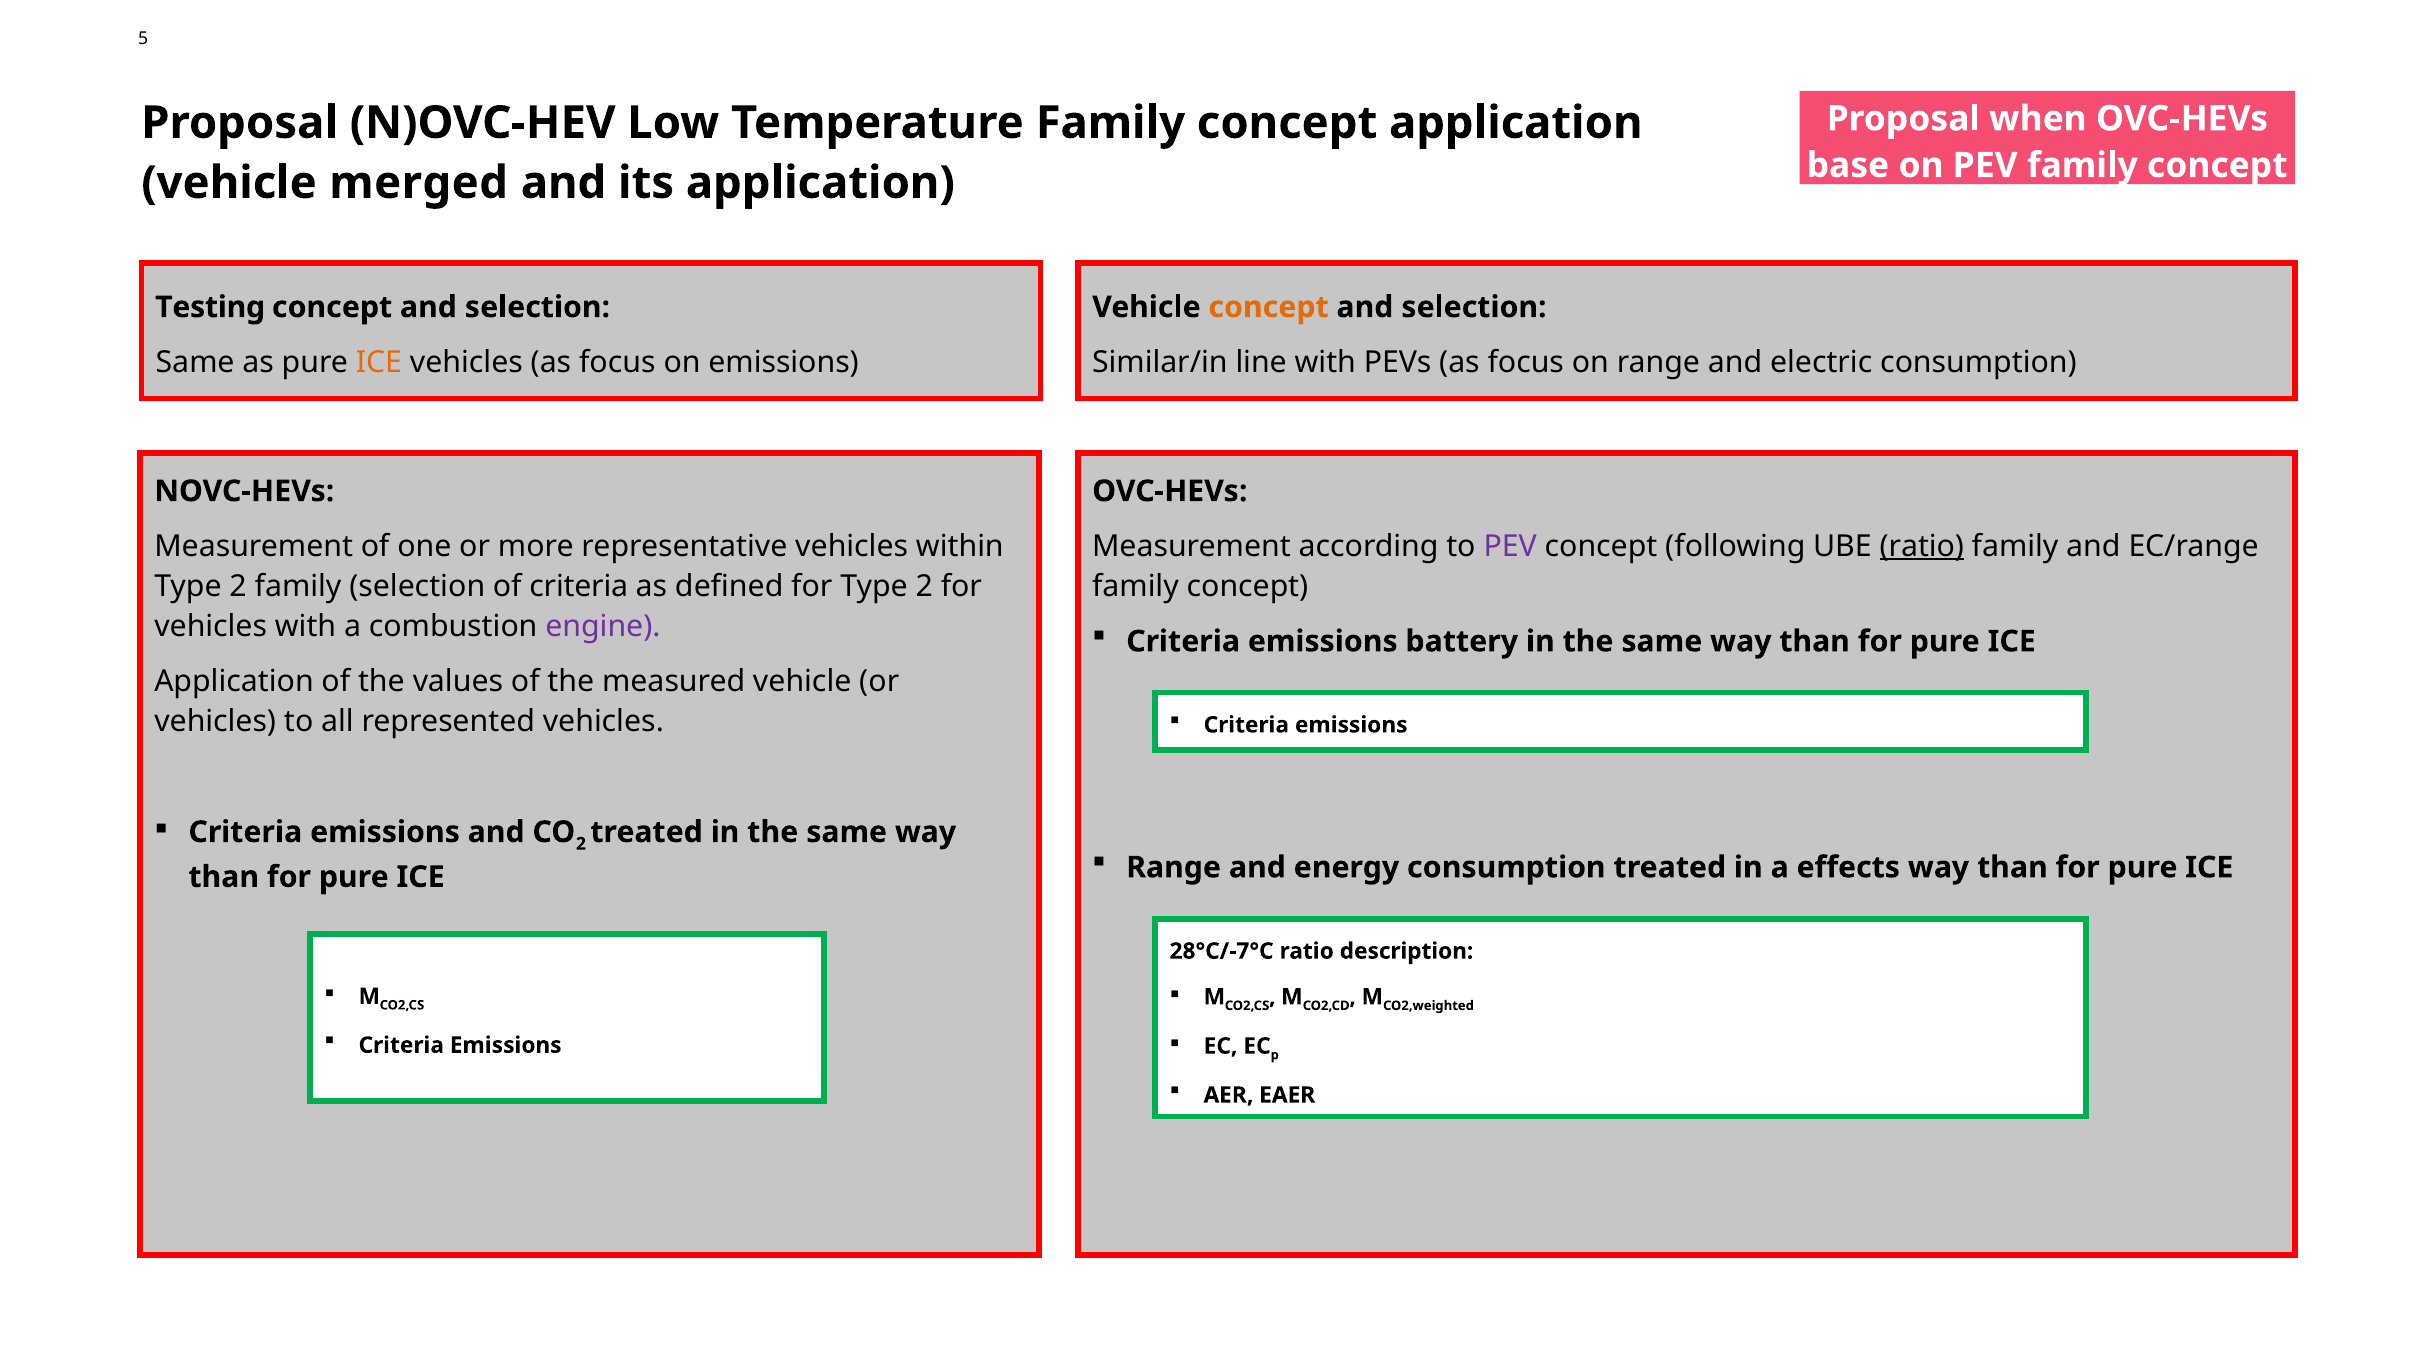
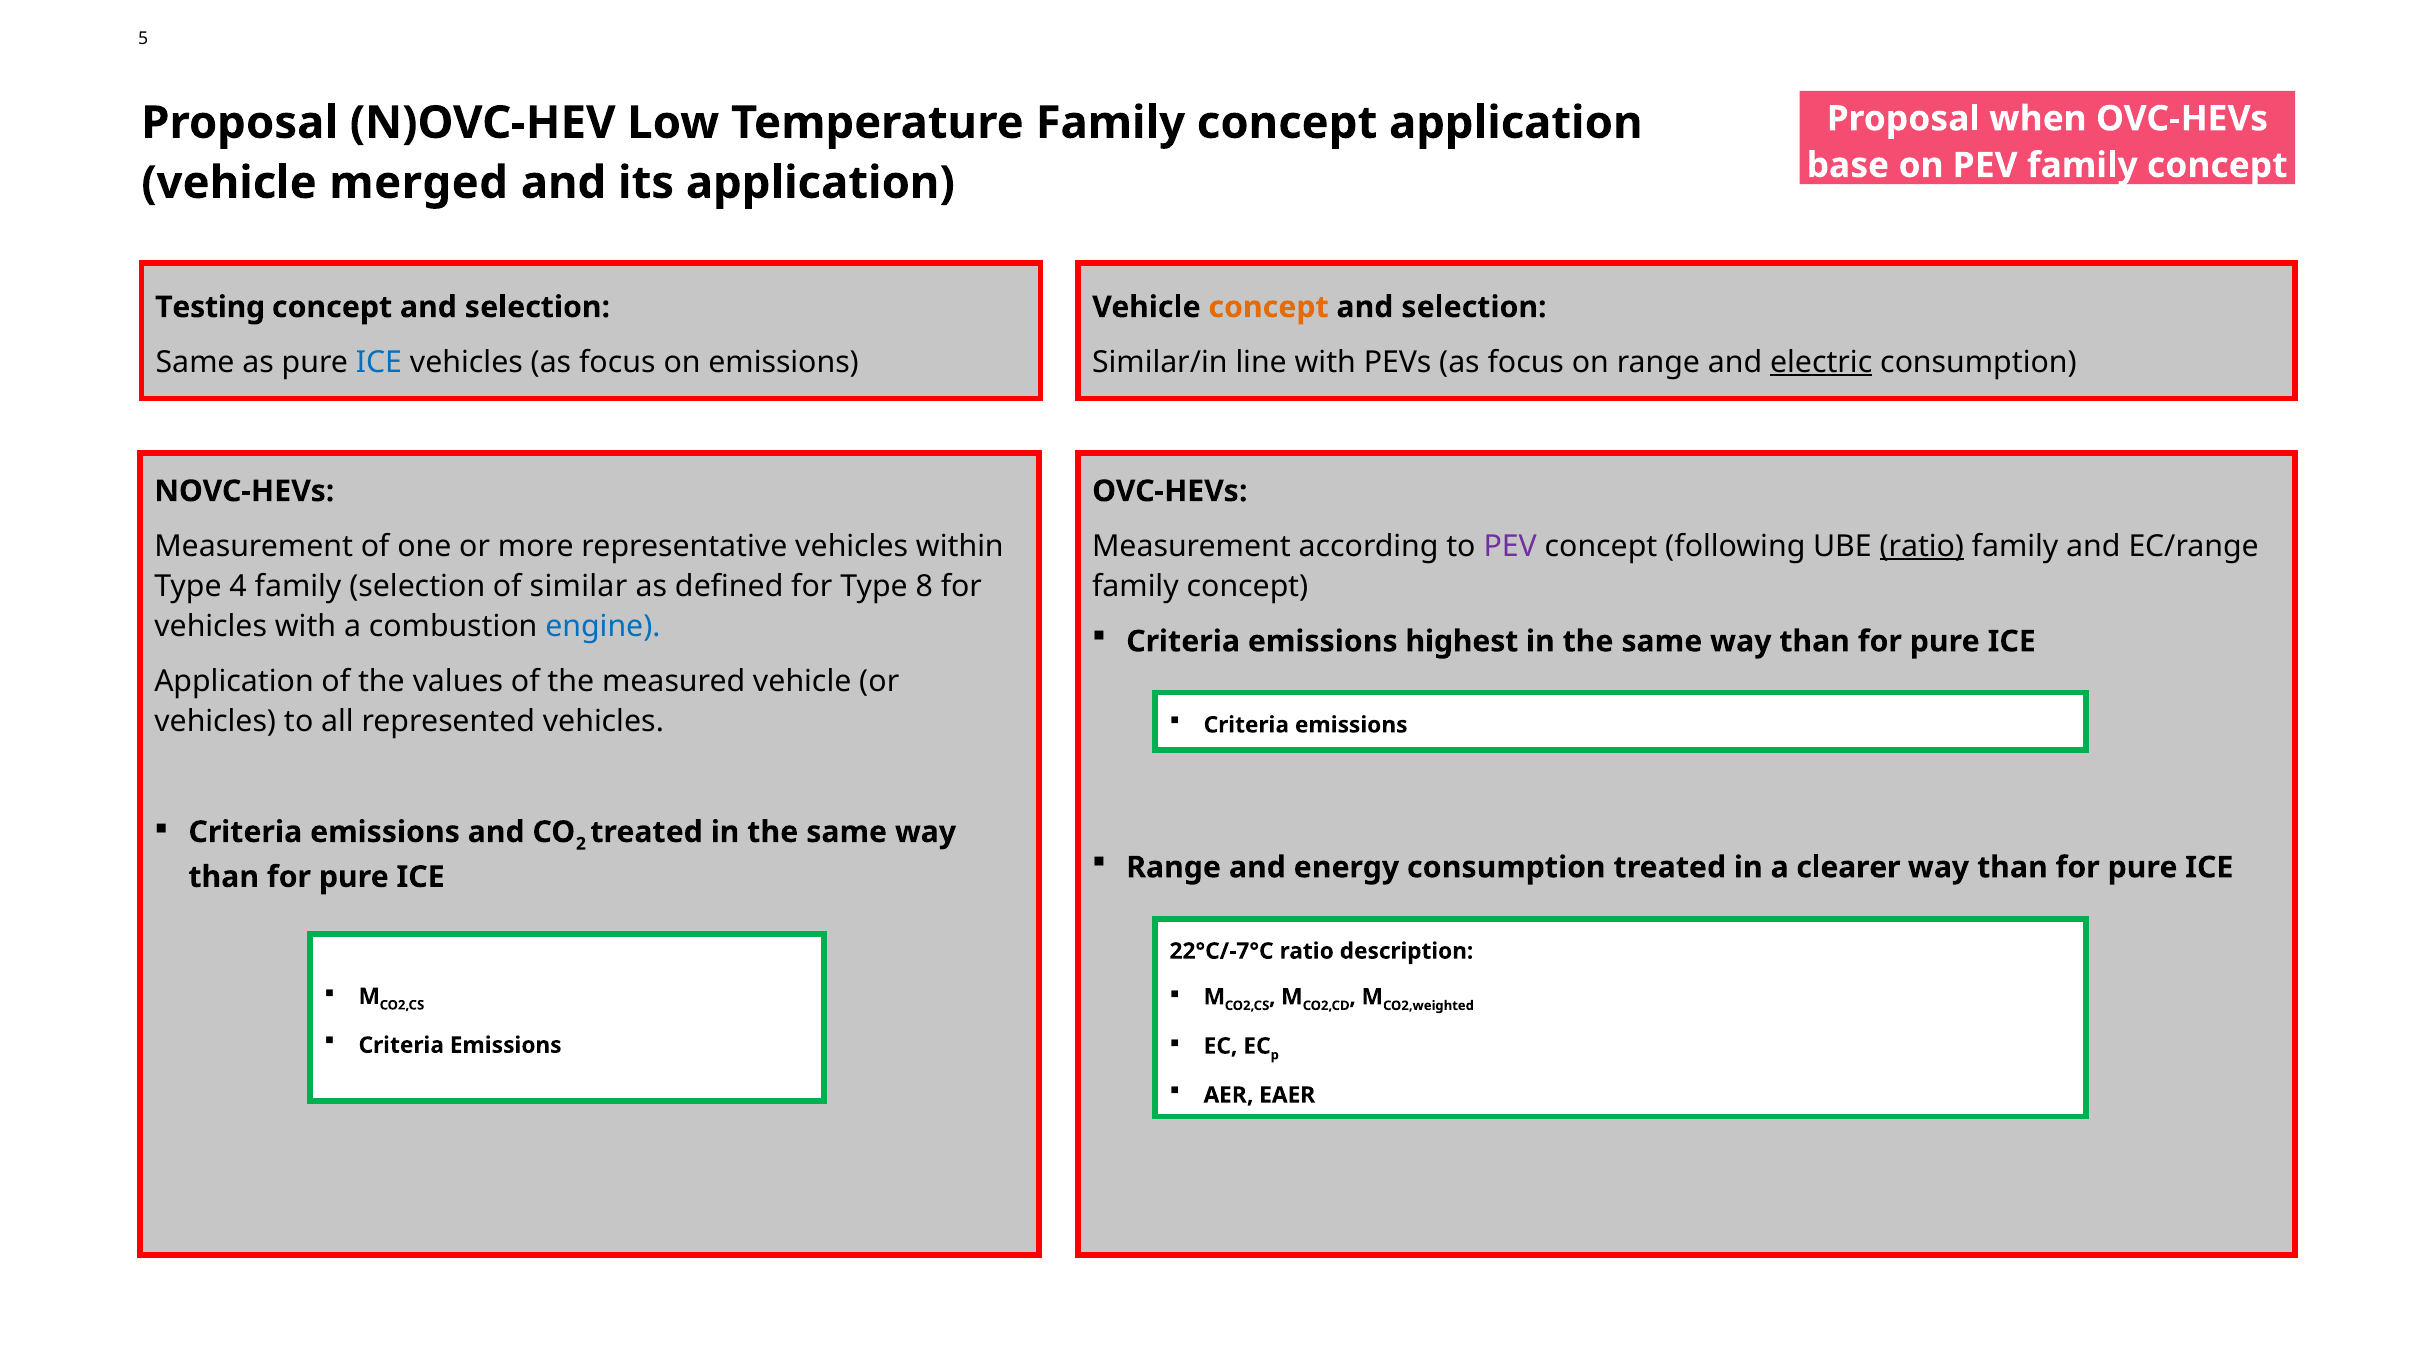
ICE colour: orange -> blue (379, 362)
electric underline: none -> present (1821, 362)
2: 2 -> 4 (238, 586)
of criteria: criteria -> similar (579, 586)
for Type 2: 2 -> 8 (924, 586)
engine colour: purple -> blue (603, 626)
battery: battery -> highest (1462, 641)
effects: effects -> clearer (1848, 867)
28°C/-7°C: 28°C/-7°C -> 22°C/-7°C (1222, 951)
